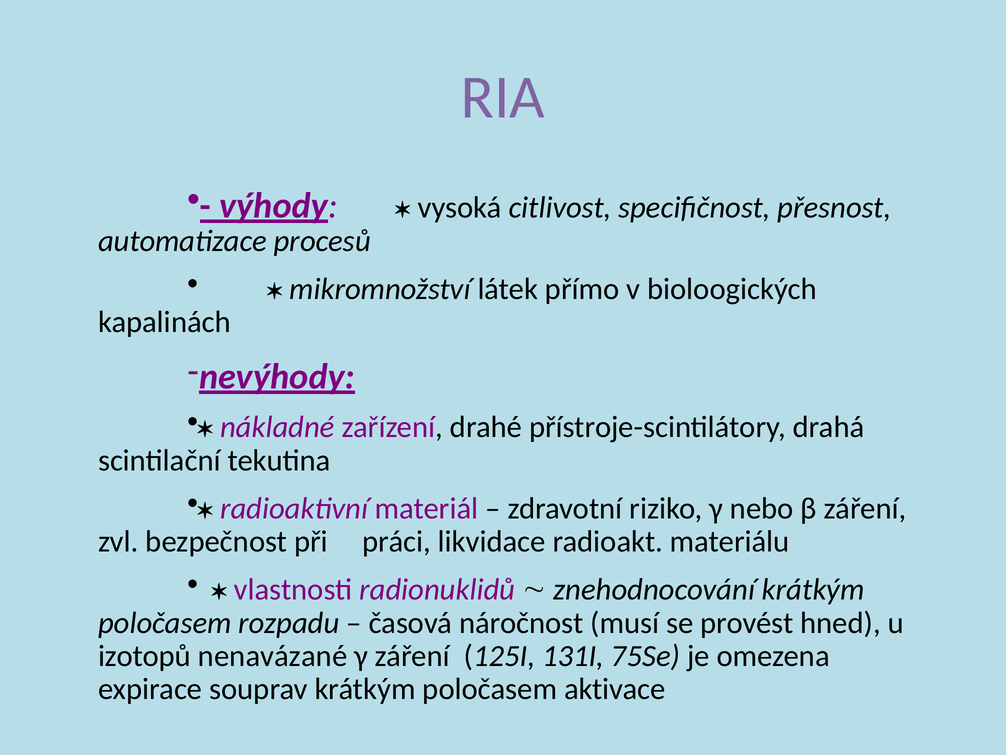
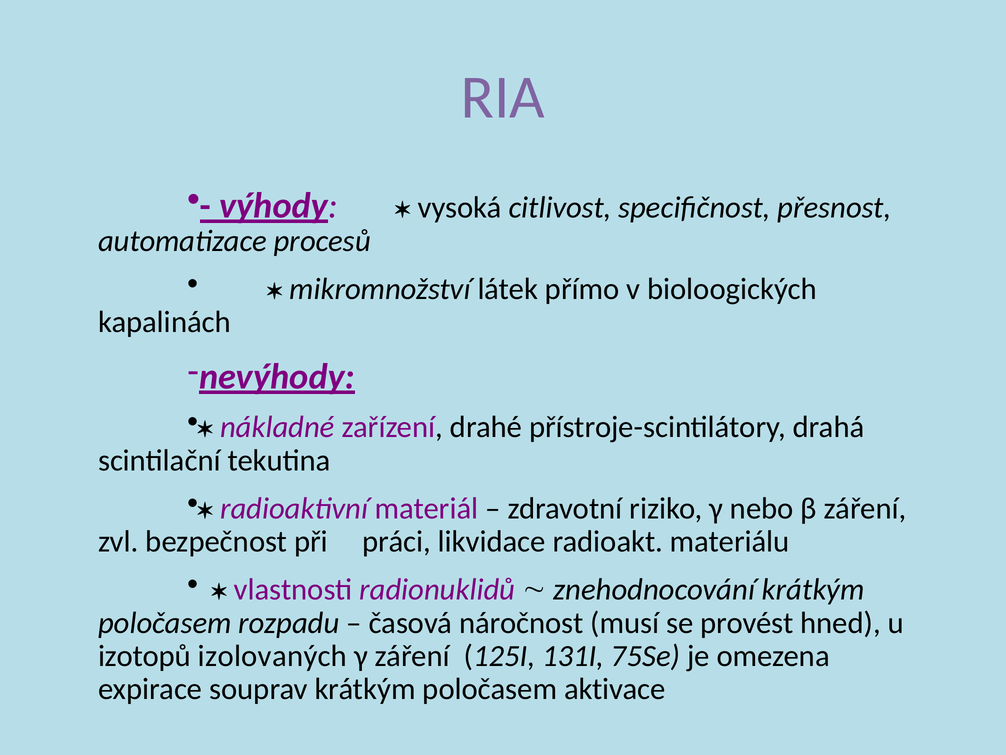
nenavázané: nenavázané -> izolovaných (273, 656)
